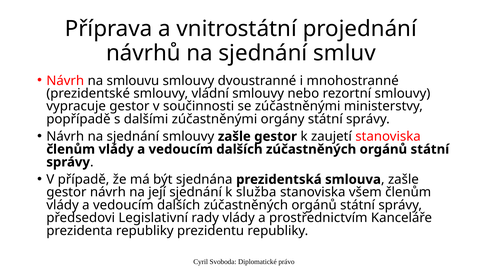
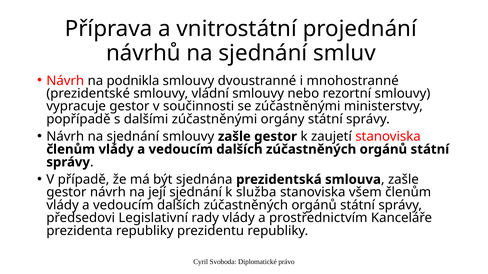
smlouvu: smlouvu -> podnikla (133, 81)
